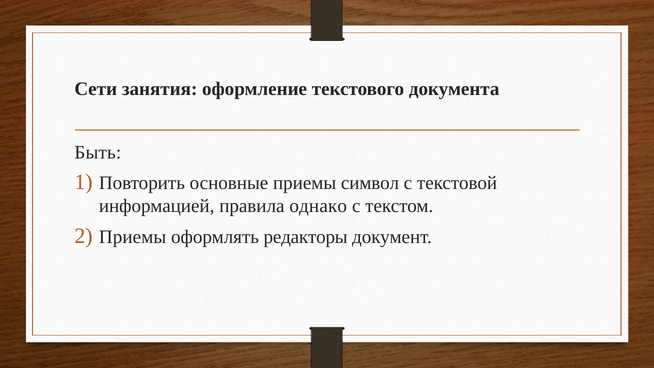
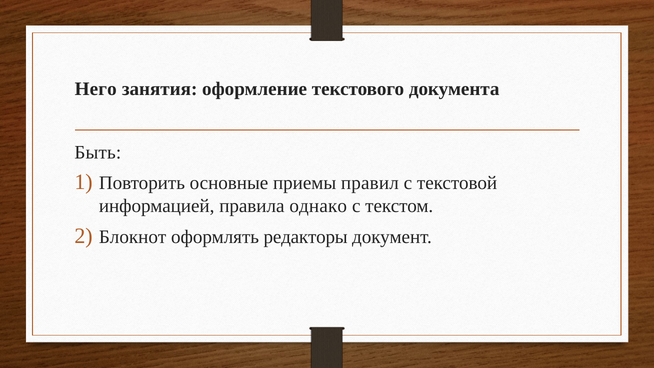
Сети: Сети -> Него (96, 89)
символ: символ -> правил (370, 183)
Приемы: Приемы -> Блокнот (133, 237)
